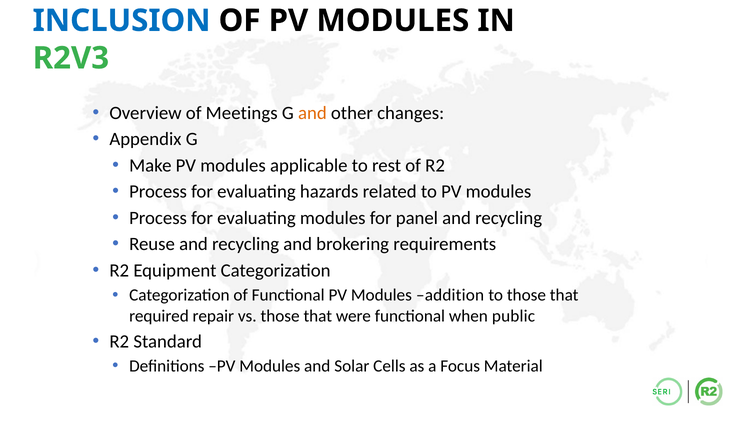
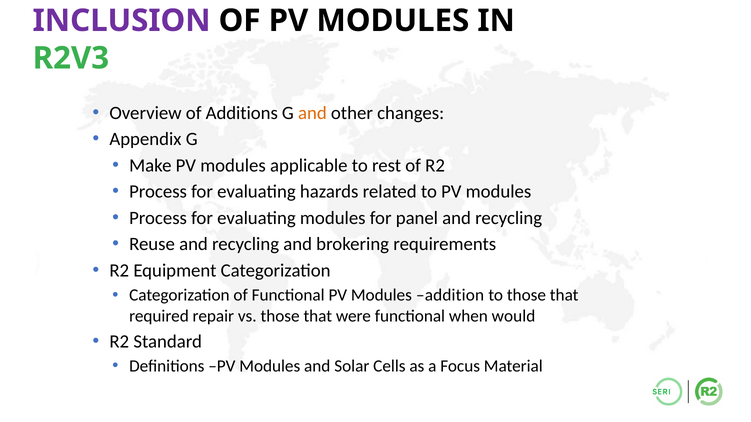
INCLUSION colour: blue -> purple (122, 21)
Meetings: Meetings -> Additions (242, 113)
public: public -> would (514, 316)
